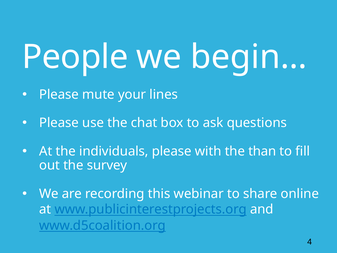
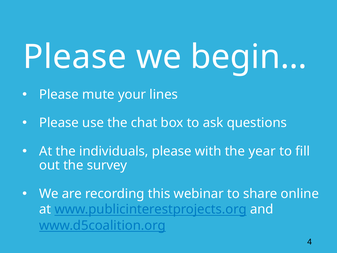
People: People -> Please (75, 57)
than: than -> year (262, 151)
